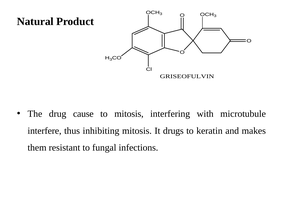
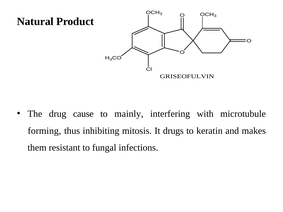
to mitosis: mitosis -> mainly (129, 114)
interfere: interfere -> forming (44, 131)
